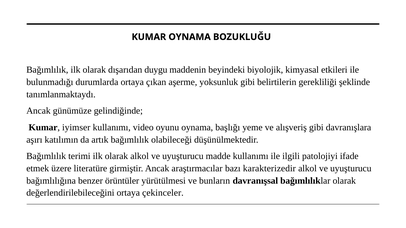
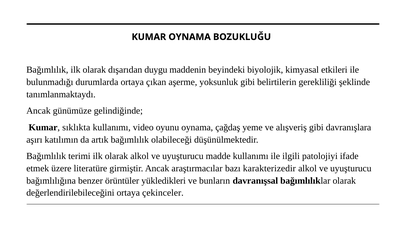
iyimser: iyimser -> sıklıkta (76, 128)
başlığı: başlığı -> çağdaş (228, 128)
yürütülmesi: yürütülmesi -> yükledikleri (164, 181)
